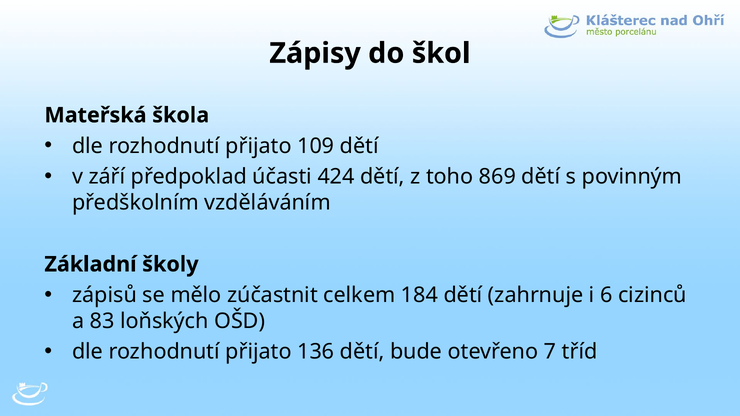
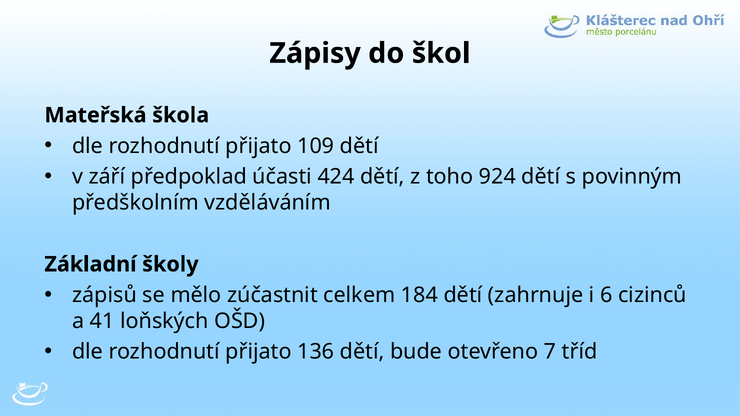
869: 869 -> 924 (497, 177)
83: 83 -> 41 (102, 321)
